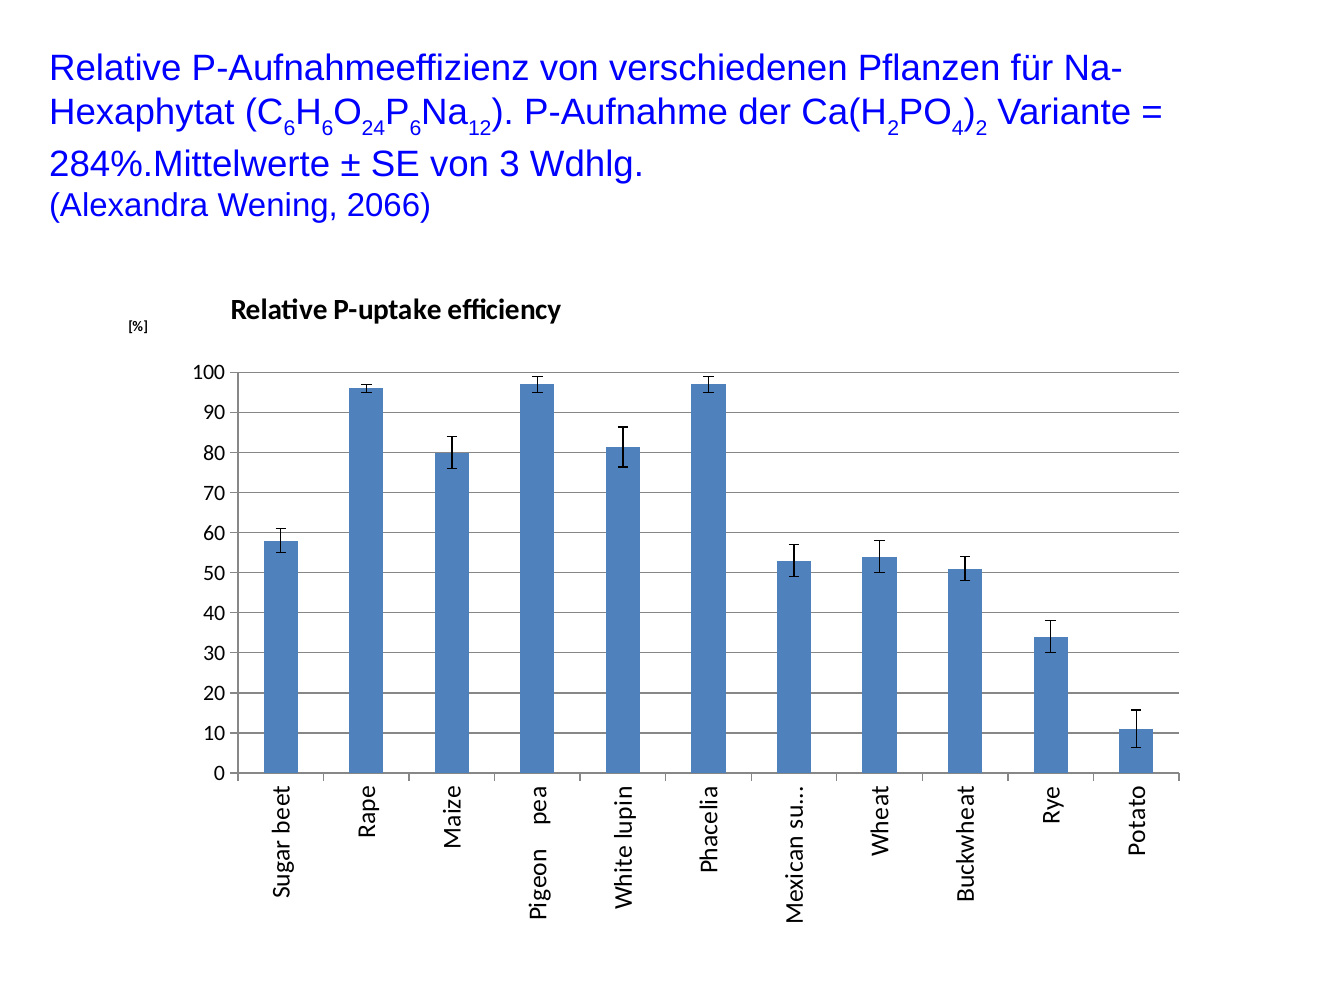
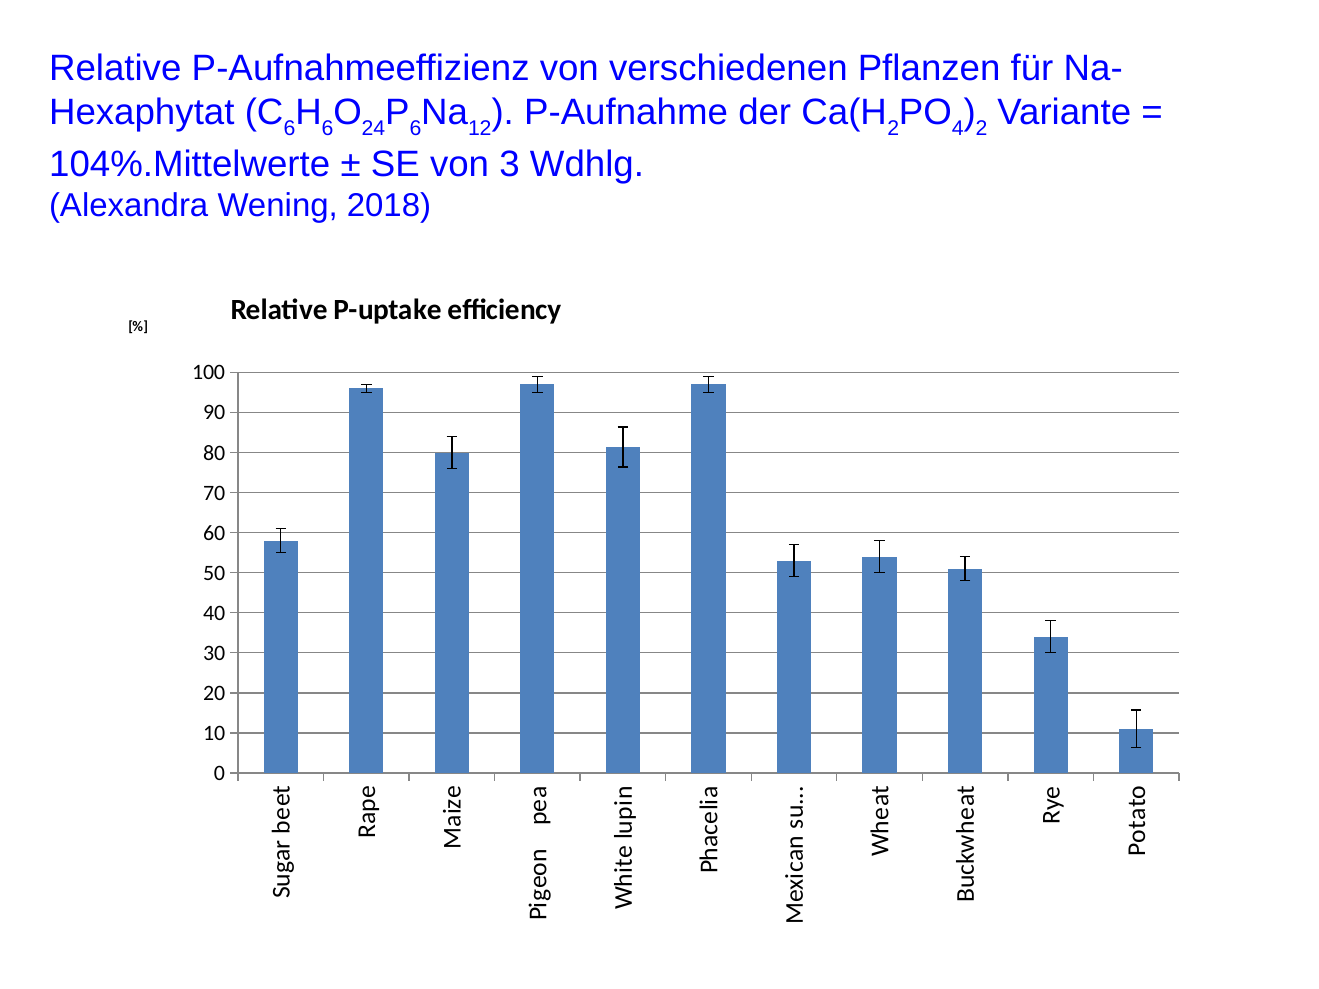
284%.Mittelwerte: 284%.Mittelwerte -> 104%.Mittelwerte (190, 164)
2066: 2066 -> 2018 (389, 206)
